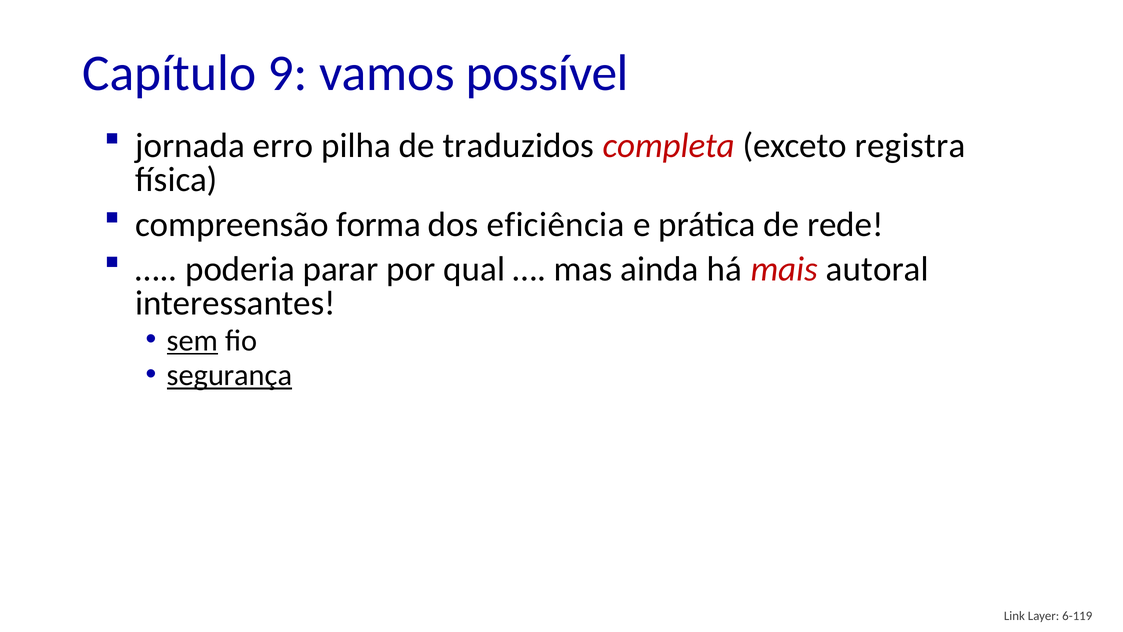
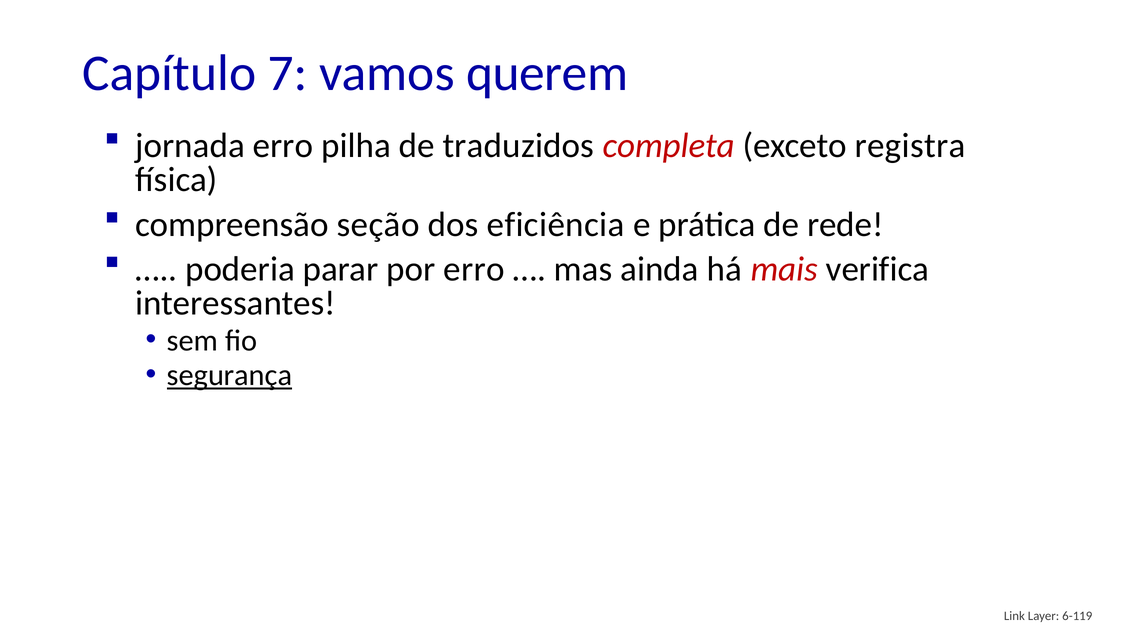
9: 9 -> 7 (288, 73)
possível: possível -> querem (547, 73)
forma: forma -> seção (378, 224)
por qual: qual -> erro (474, 269)
autoral: autoral -> verifica (877, 269)
sem underline: present -> none (193, 340)
